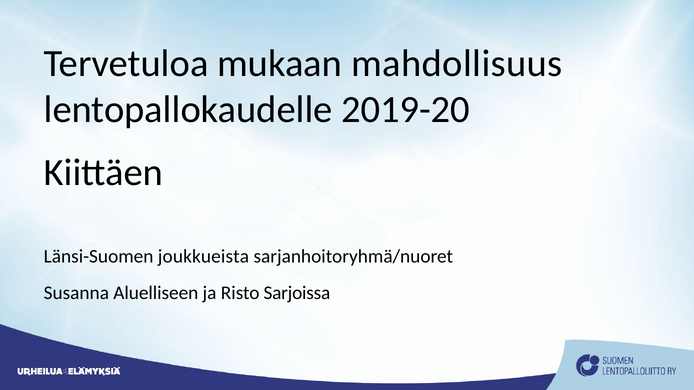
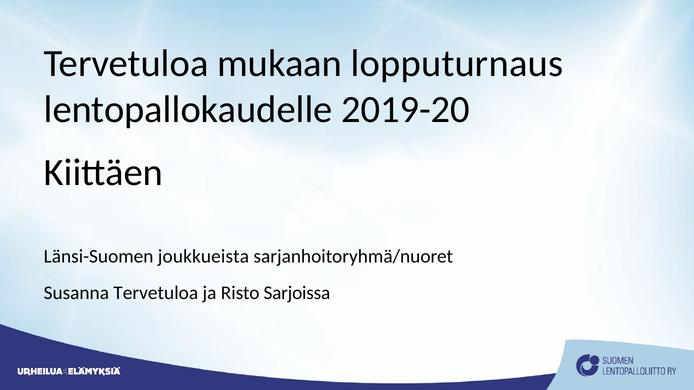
mahdollisuus: mahdollisuus -> lopputurnaus (457, 64)
Susanna Aluelliseen: Aluelliseen -> Tervetuloa (156, 293)
